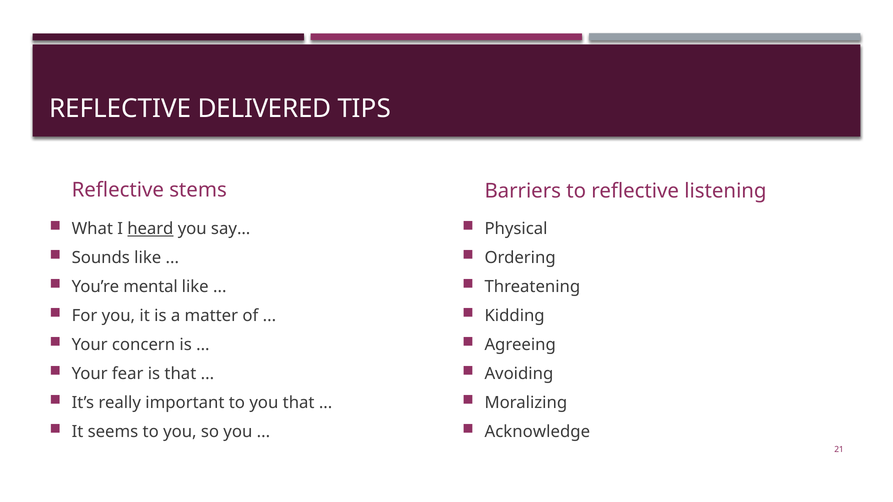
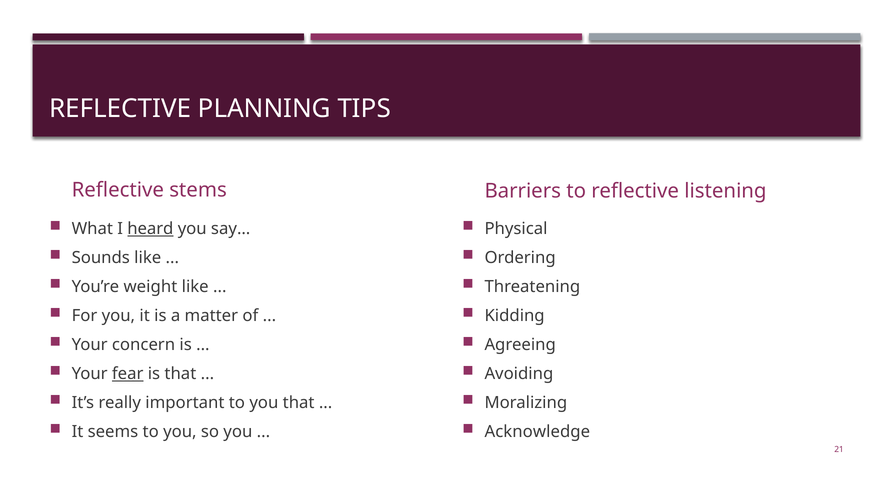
DELIVERED: DELIVERED -> PLANNING (264, 109)
mental: mental -> weight (150, 287)
fear underline: none -> present (128, 374)
